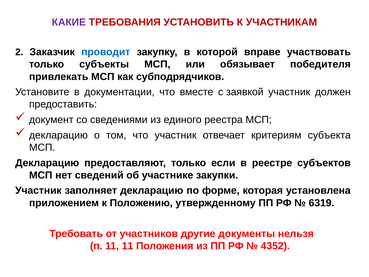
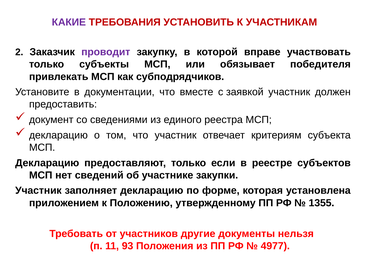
проводит colour: blue -> purple (106, 52)
6319: 6319 -> 1355 (322, 203)
11 11: 11 -> 93 (128, 246)
4352: 4352 -> 4977 (275, 246)
